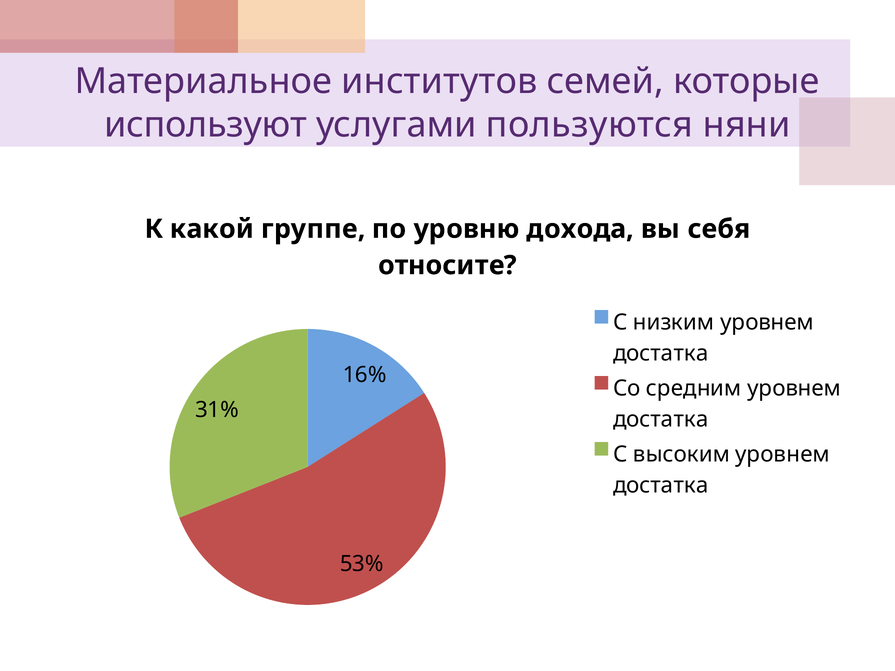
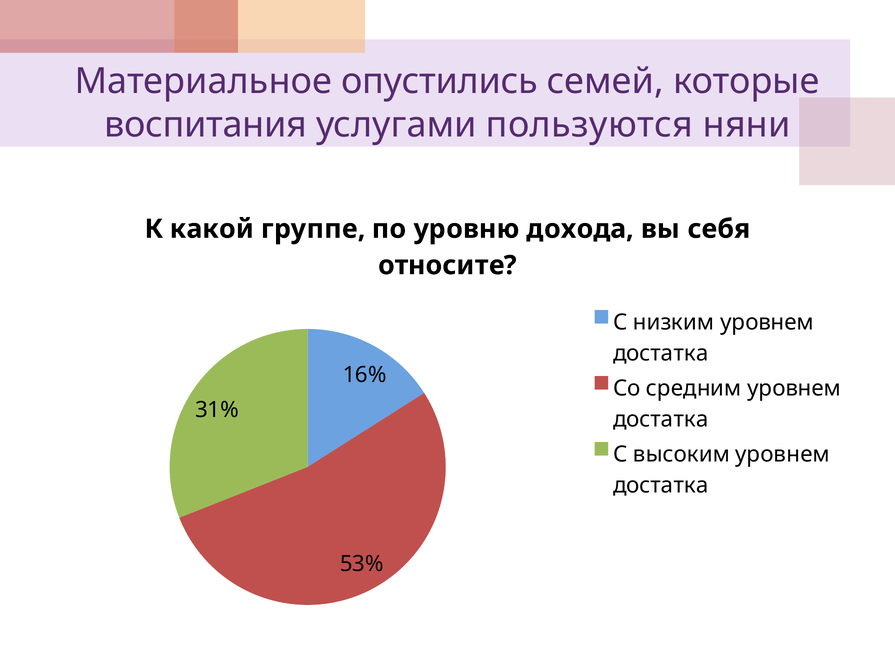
институтов: институтов -> опустились (440, 81)
используют: используют -> воспитания (206, 125)
